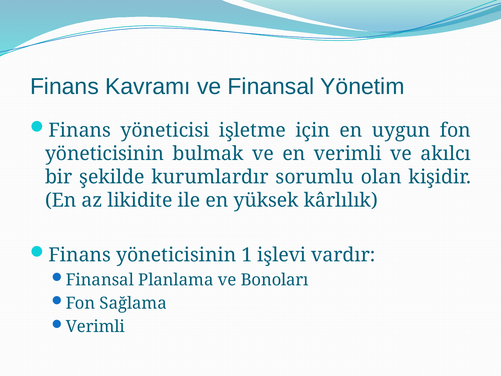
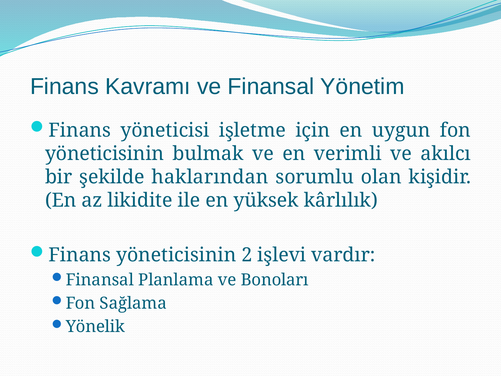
kurumlardır: kurumlardır -> haklarından (210, 177)
1: 1 -> 2 (247, 255)
Verimli: Verimli -> Yönelik (95, 327)
